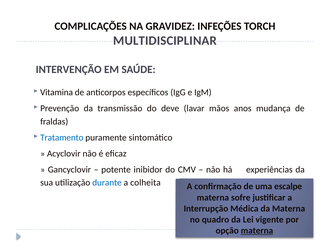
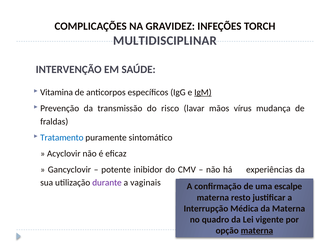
IgM underline: none -> present (203, 92)
deve: deve -> risco (170, 108)
anos: anos -> vírus (243, 108)
durante colour: blue -> purple (107, 182)
colheita: colheita -> vaginais (146, 182)
sofre: sofre -> resto (241, 197)
